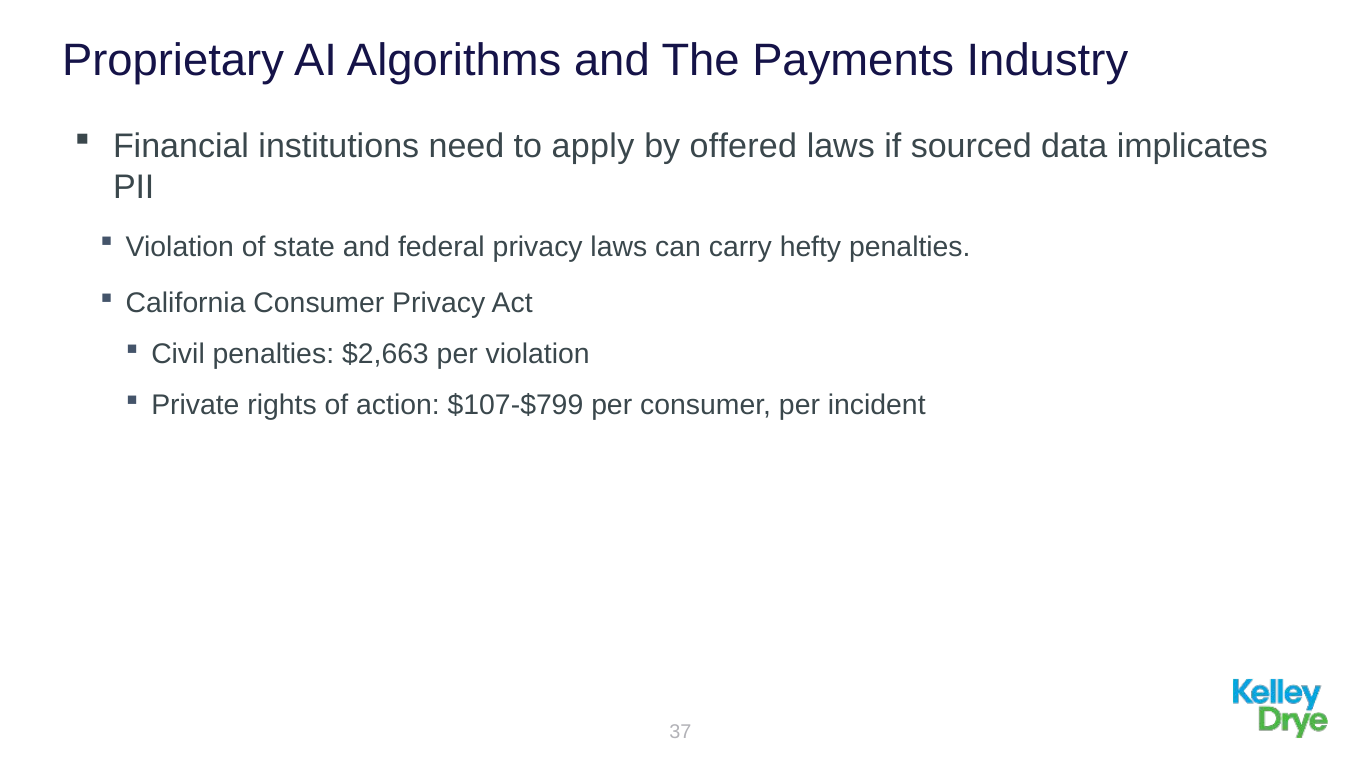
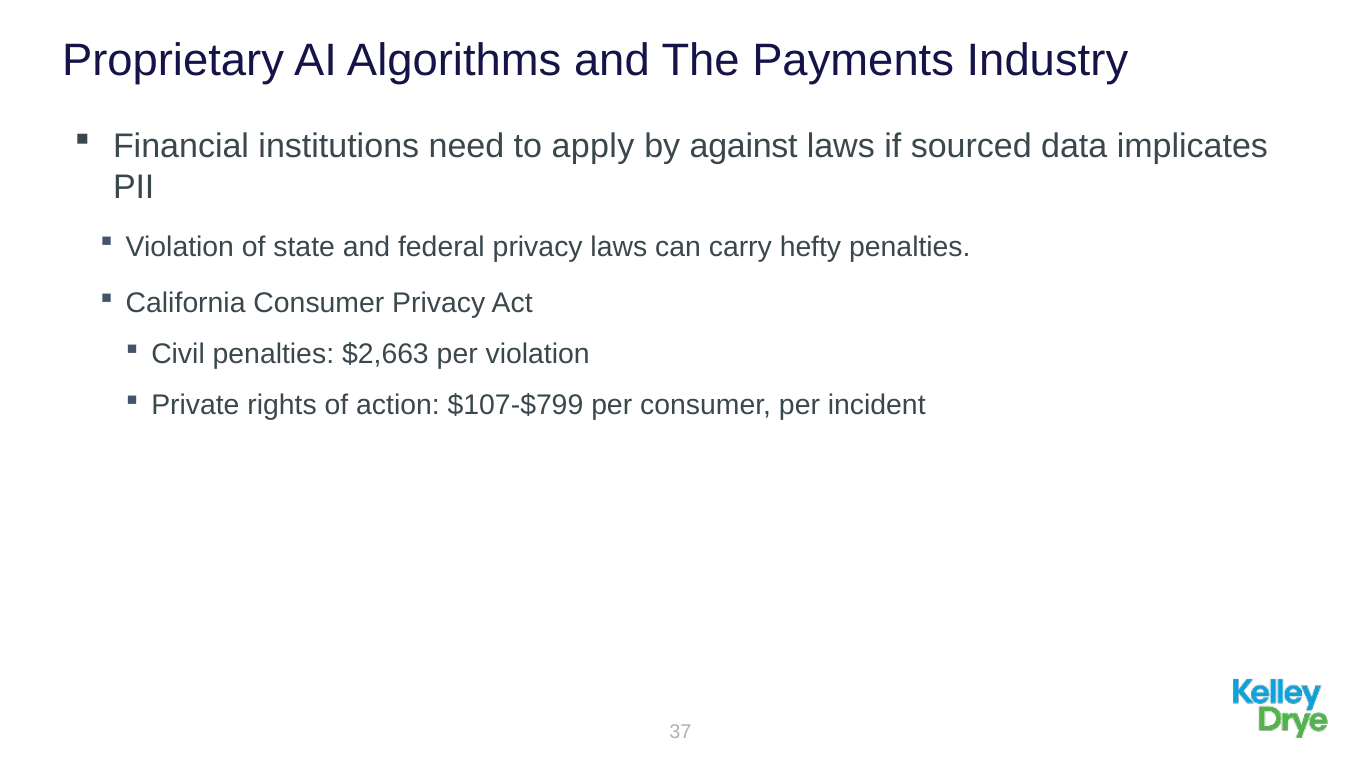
offered: offered -> against (744, 146)
